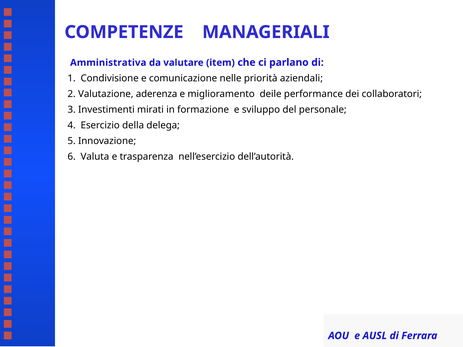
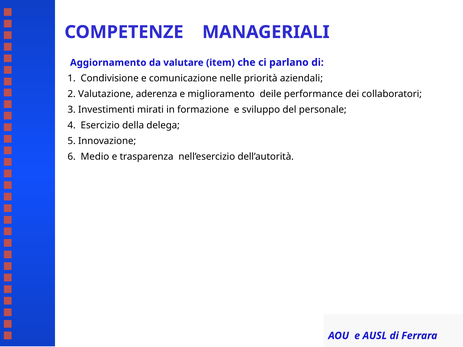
Amministrativa: Amministrativa -> Aggiornamento (108, 63)
Valuta: Valuta -> Medio (95, 157)
